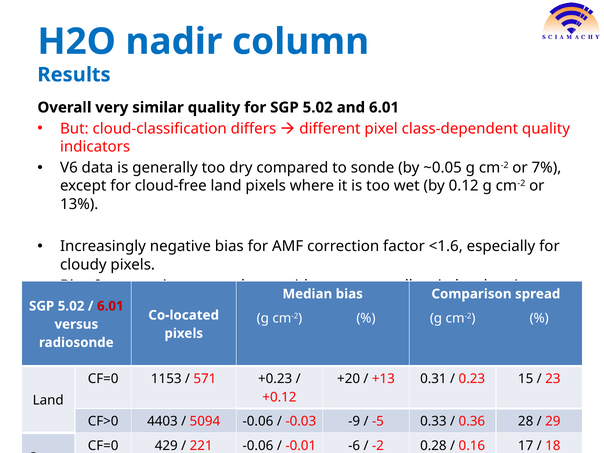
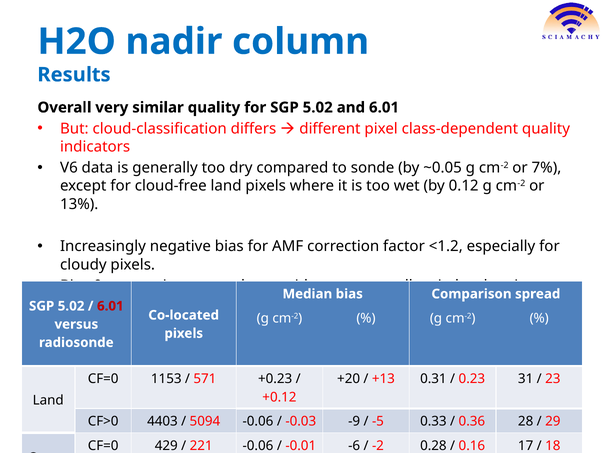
<1.6: <1.6 -> <1.2 (446, 246)
0.23 15: 15 -> 31 (526, 379)
